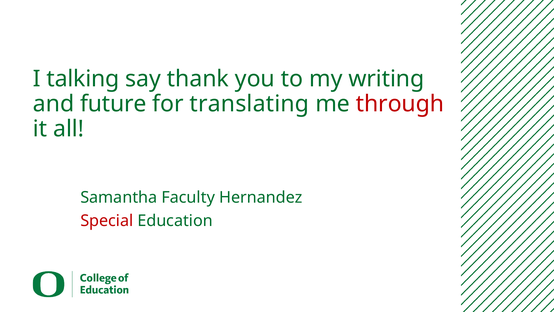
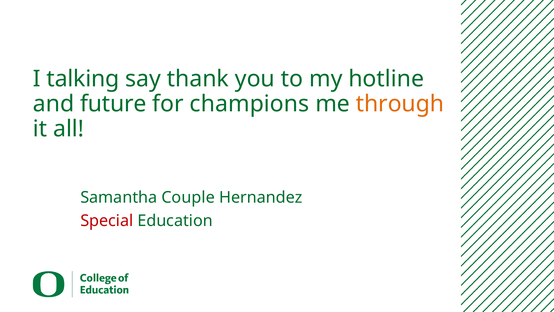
writing: writing -> hotline (386, 79)
translating: translating -> champions (249, 104)
through colour: red -> orange (400, 104)
Faculty: Faculty -> Couple (188, 197)
